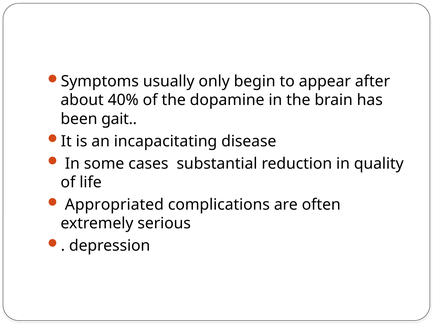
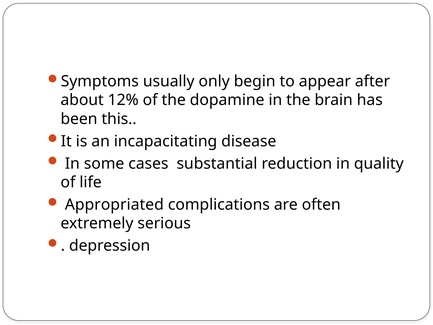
40%: 40% -> 12% (123, 100)
gait: gait -> this (119, 119)
